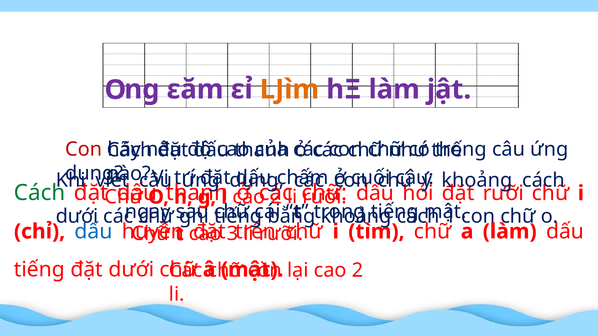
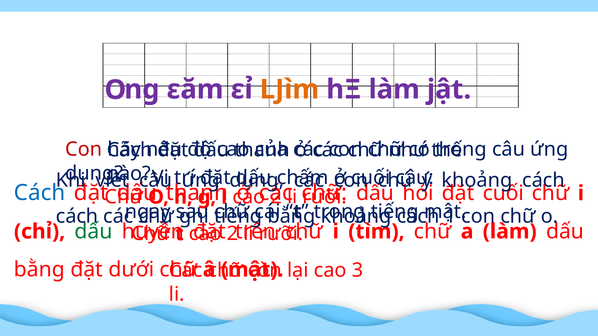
Cách colour: green -> blue (40, 193)
rưỡi: rưỡi -> cuối (503, 193)
dưới: dưới -> cách (77, 216)
dấu colour: blue -> green (94, 232)
3: 3 -> 2 (233, 234)
tiếng: tiếng -> bằng (39, 270)
lại cao 2: 2 -> 3 (358, 271)
